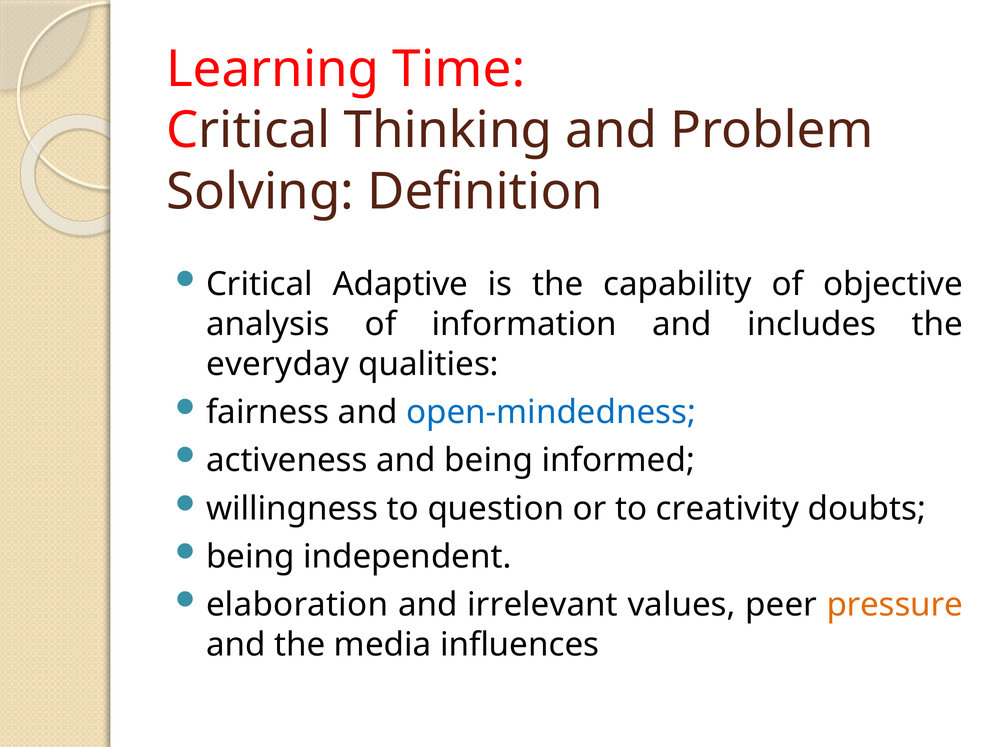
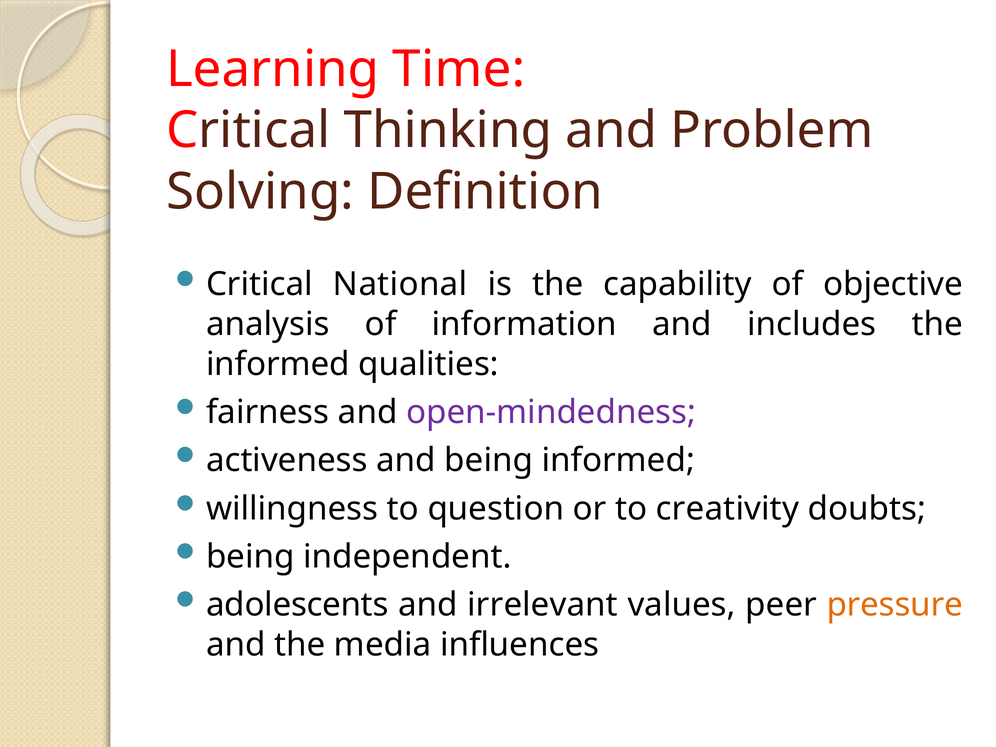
Adaptive: Adaptive -> National (400, 284)
everyday: everyday -> informed (278, 364)
open-mindedness colour: blue -> purple (551, 412)
elaboration: elaboration -> adolescents (297, 605)
